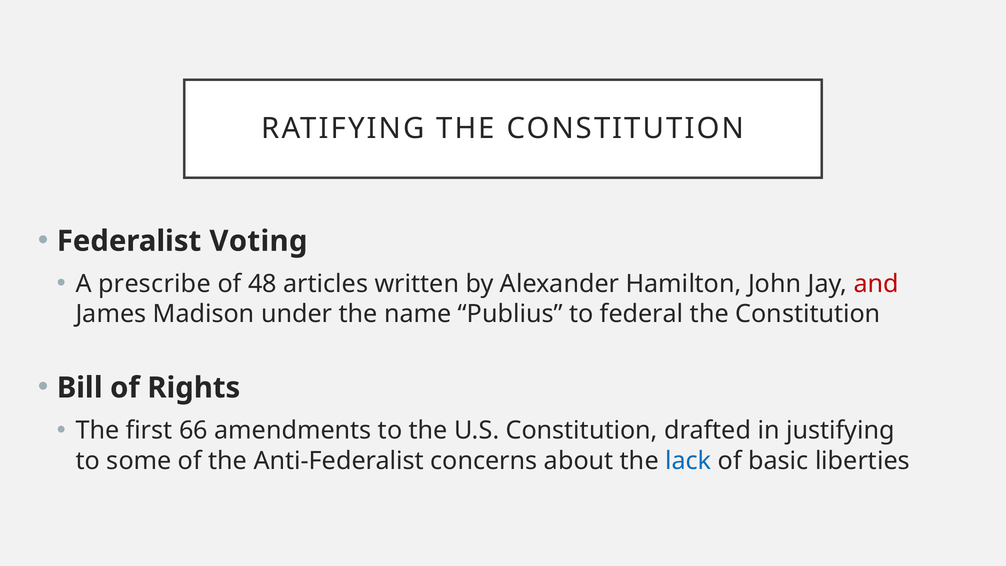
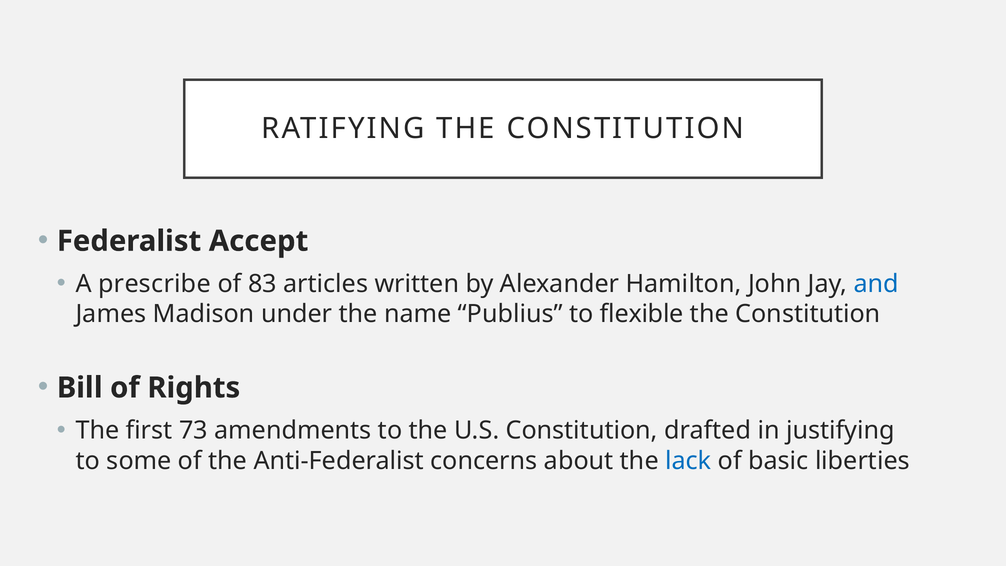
Voting: Voting -> Accept (259, 241)
48: 48 -> 83 (262, 284)
and colour: red -> blue (876, 284)
federal: federal -> flexible (642, 314)
66: 66 -> 73 (193, 431)
